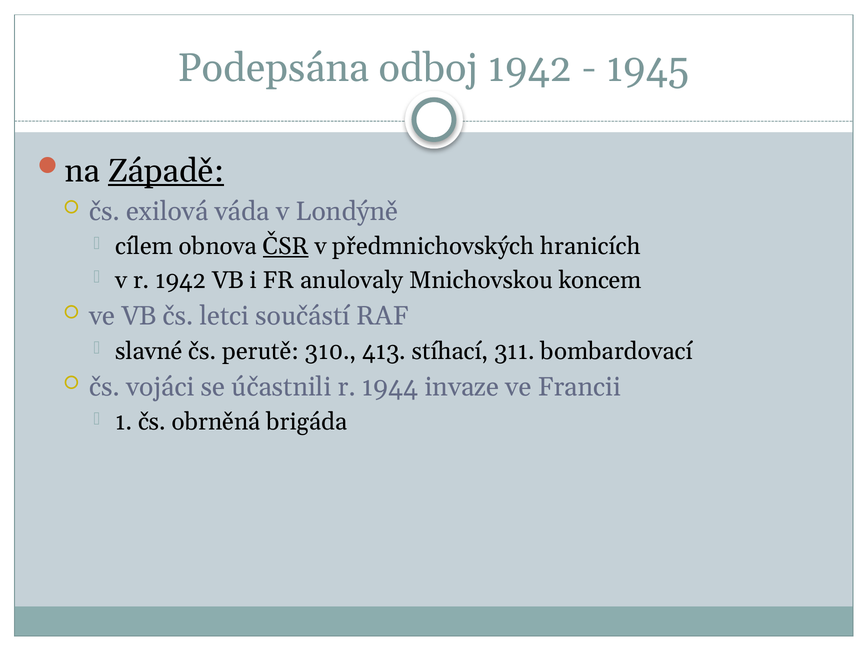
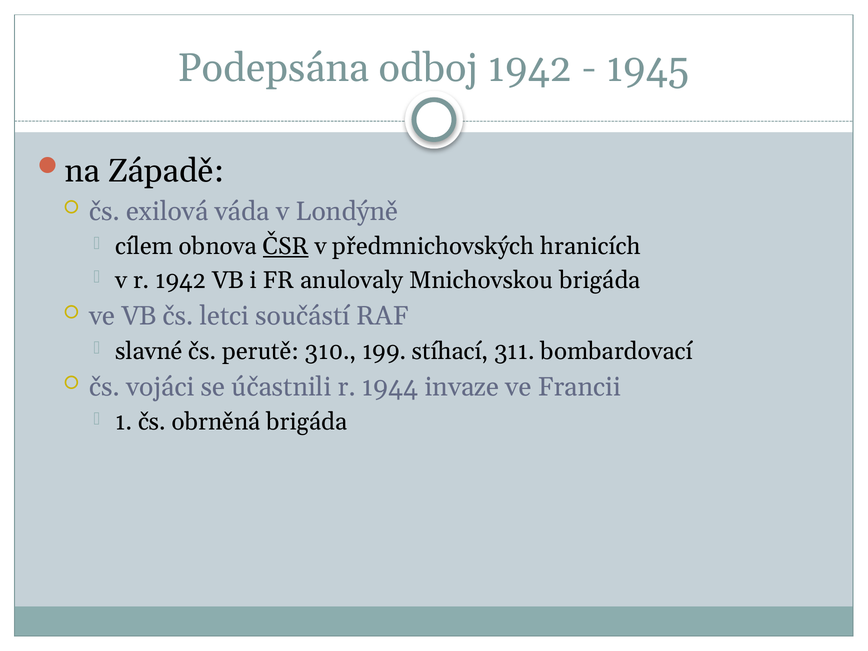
Západě underline: present -> none (166, 171)
Mnichovskou koncem: koncem -> brigáda (600, 280)
413: 413 -> 199 (384, 351)
